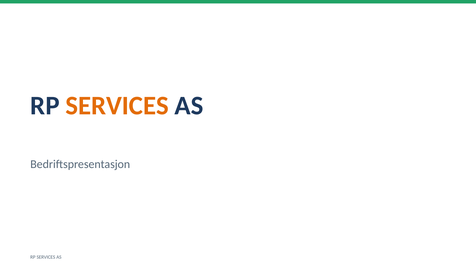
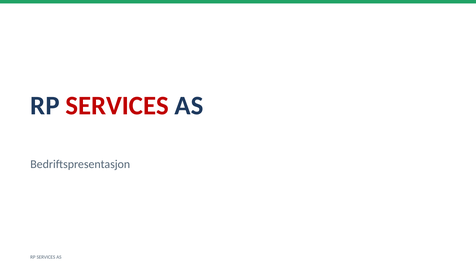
SERVICES colour: orange -> red (117, 106)
